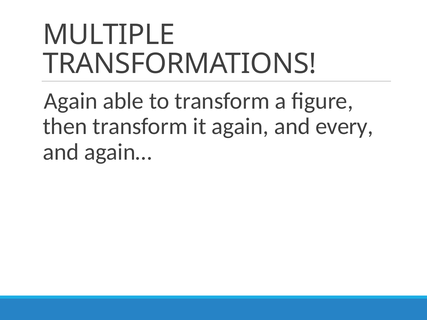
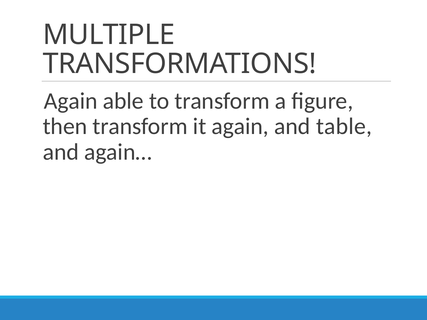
every: every -> table (344, 127)
